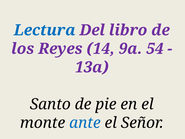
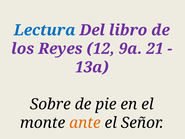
14: 14 -> 12 (101, 49)
54: 54 -> 21 (155, 49)
Santo: Santo -> Sobre (50, 104)
ante colour: blue -> orange (85, 123)
